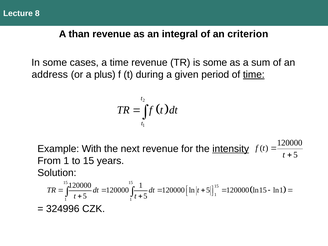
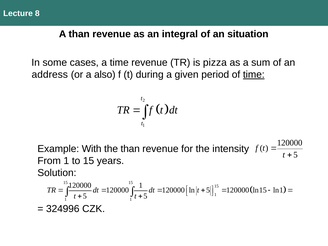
criterion: criterion -> situation (248, 34)
is some: some -> pizza (215, 63)
plus: plus -> also (105, 75)
the next: next -> than (130, 149)
intensity underline: present -> none (231, 149)
